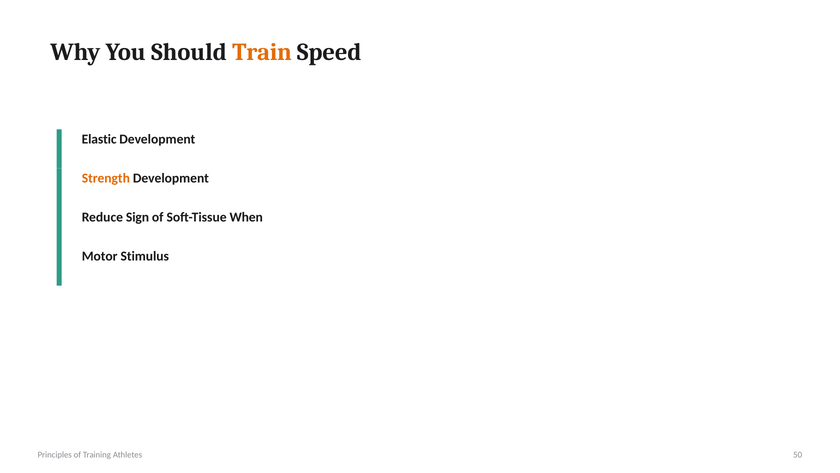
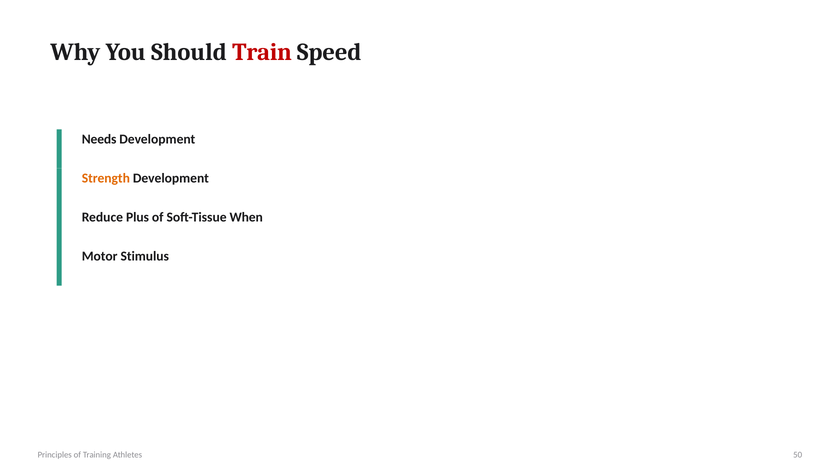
Train colour: orange -> red (262, 52)
Elastic: Elastic -> Needs (99, 139)
Sign: Sign -> Plus (137, 217)
